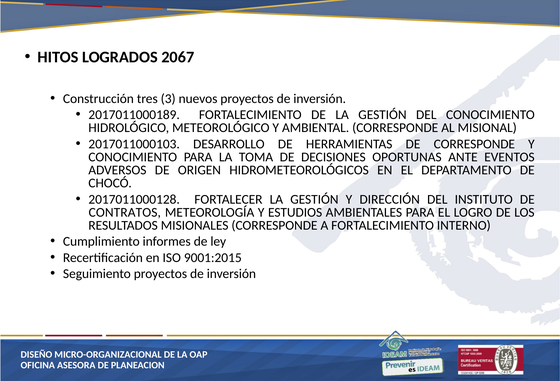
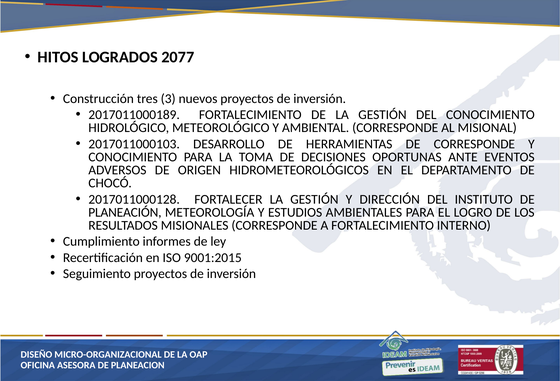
2067: 2067 -> 2077 (178, 57)
CONTRATOS: CONTRATOS -> PLANEACIÓN (125, 212)
